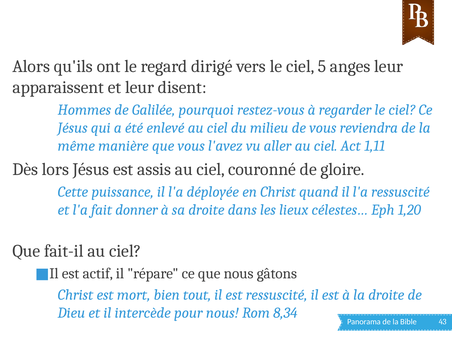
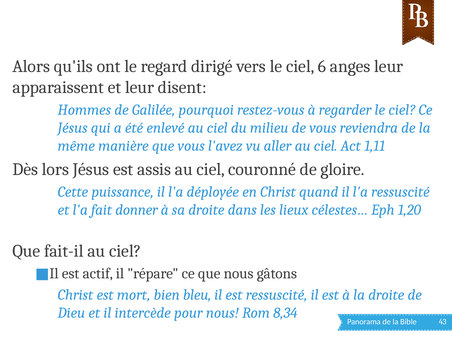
5: 5 -> 6 (322, 66)
tout: tout -> bleu (197, 295)
